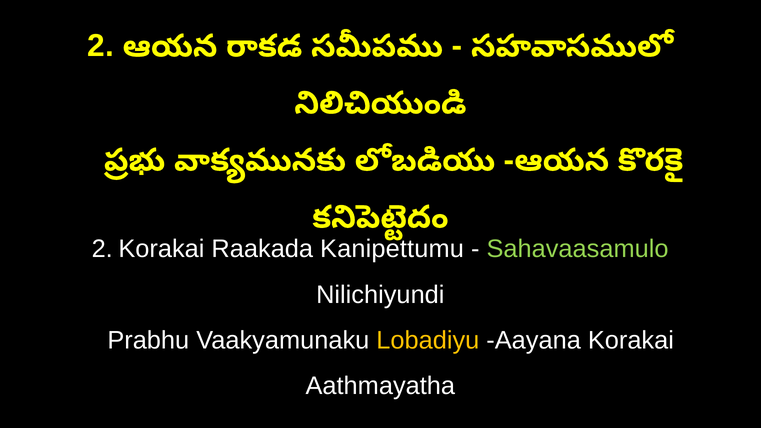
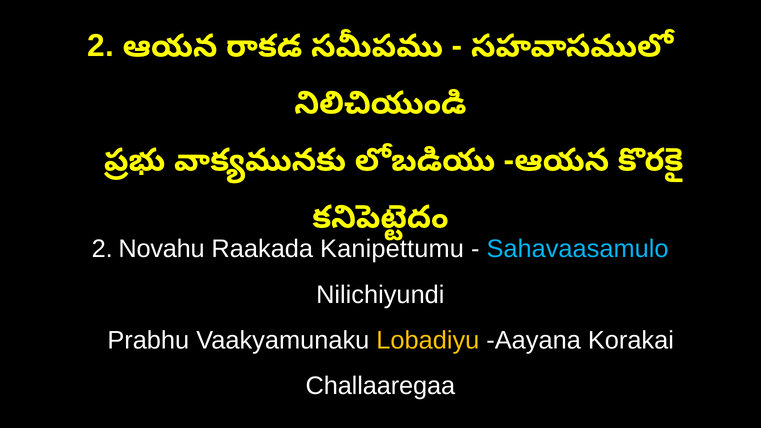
2 Korakai: Korakai -> Novahu (162, 249)
Sahavaasamulo colour: light green -> light blue (578, 249)
Aathmayatha: Aathmayatha -> Challaaregaa (380, 386)
